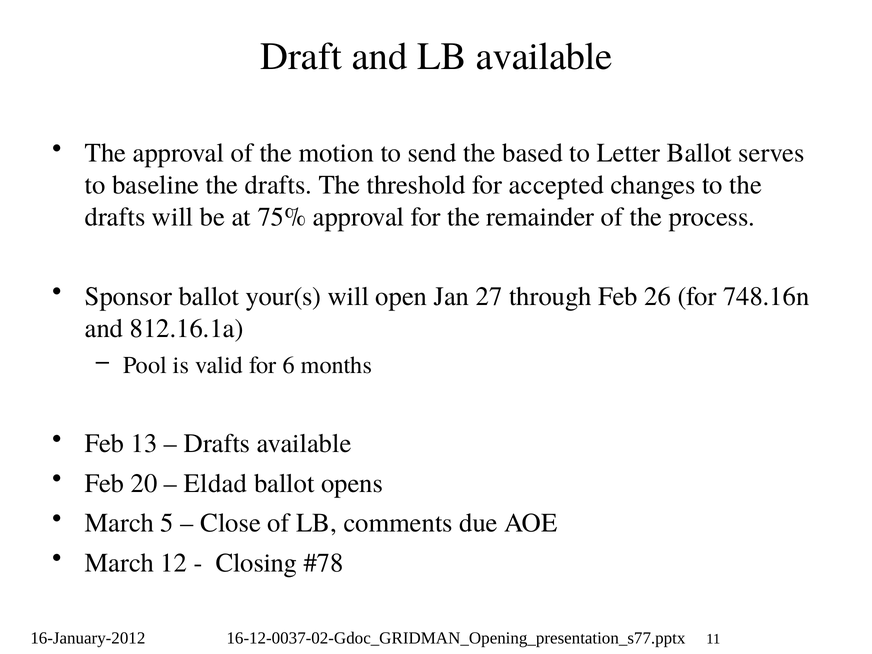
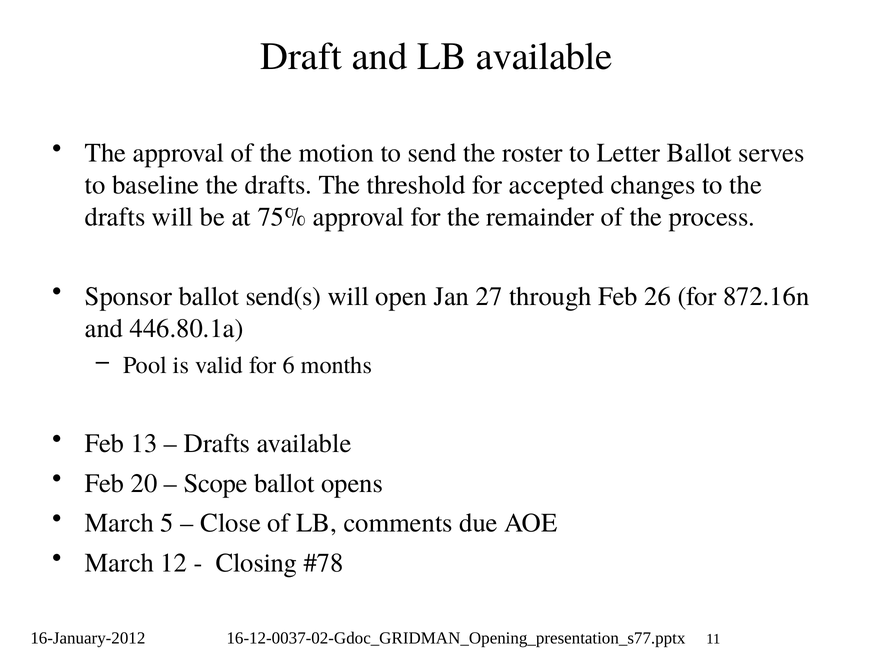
based: based -> roster (533, 153)
your(s: your(s -> send(s (283, 296)
748.16n: 748.16n -> 872.16n (766, 296)
812.16.1a: 812.16.1a -> 446.80.1a (187, 328)
Eldad: Eldad -> Scope (216, 483)
